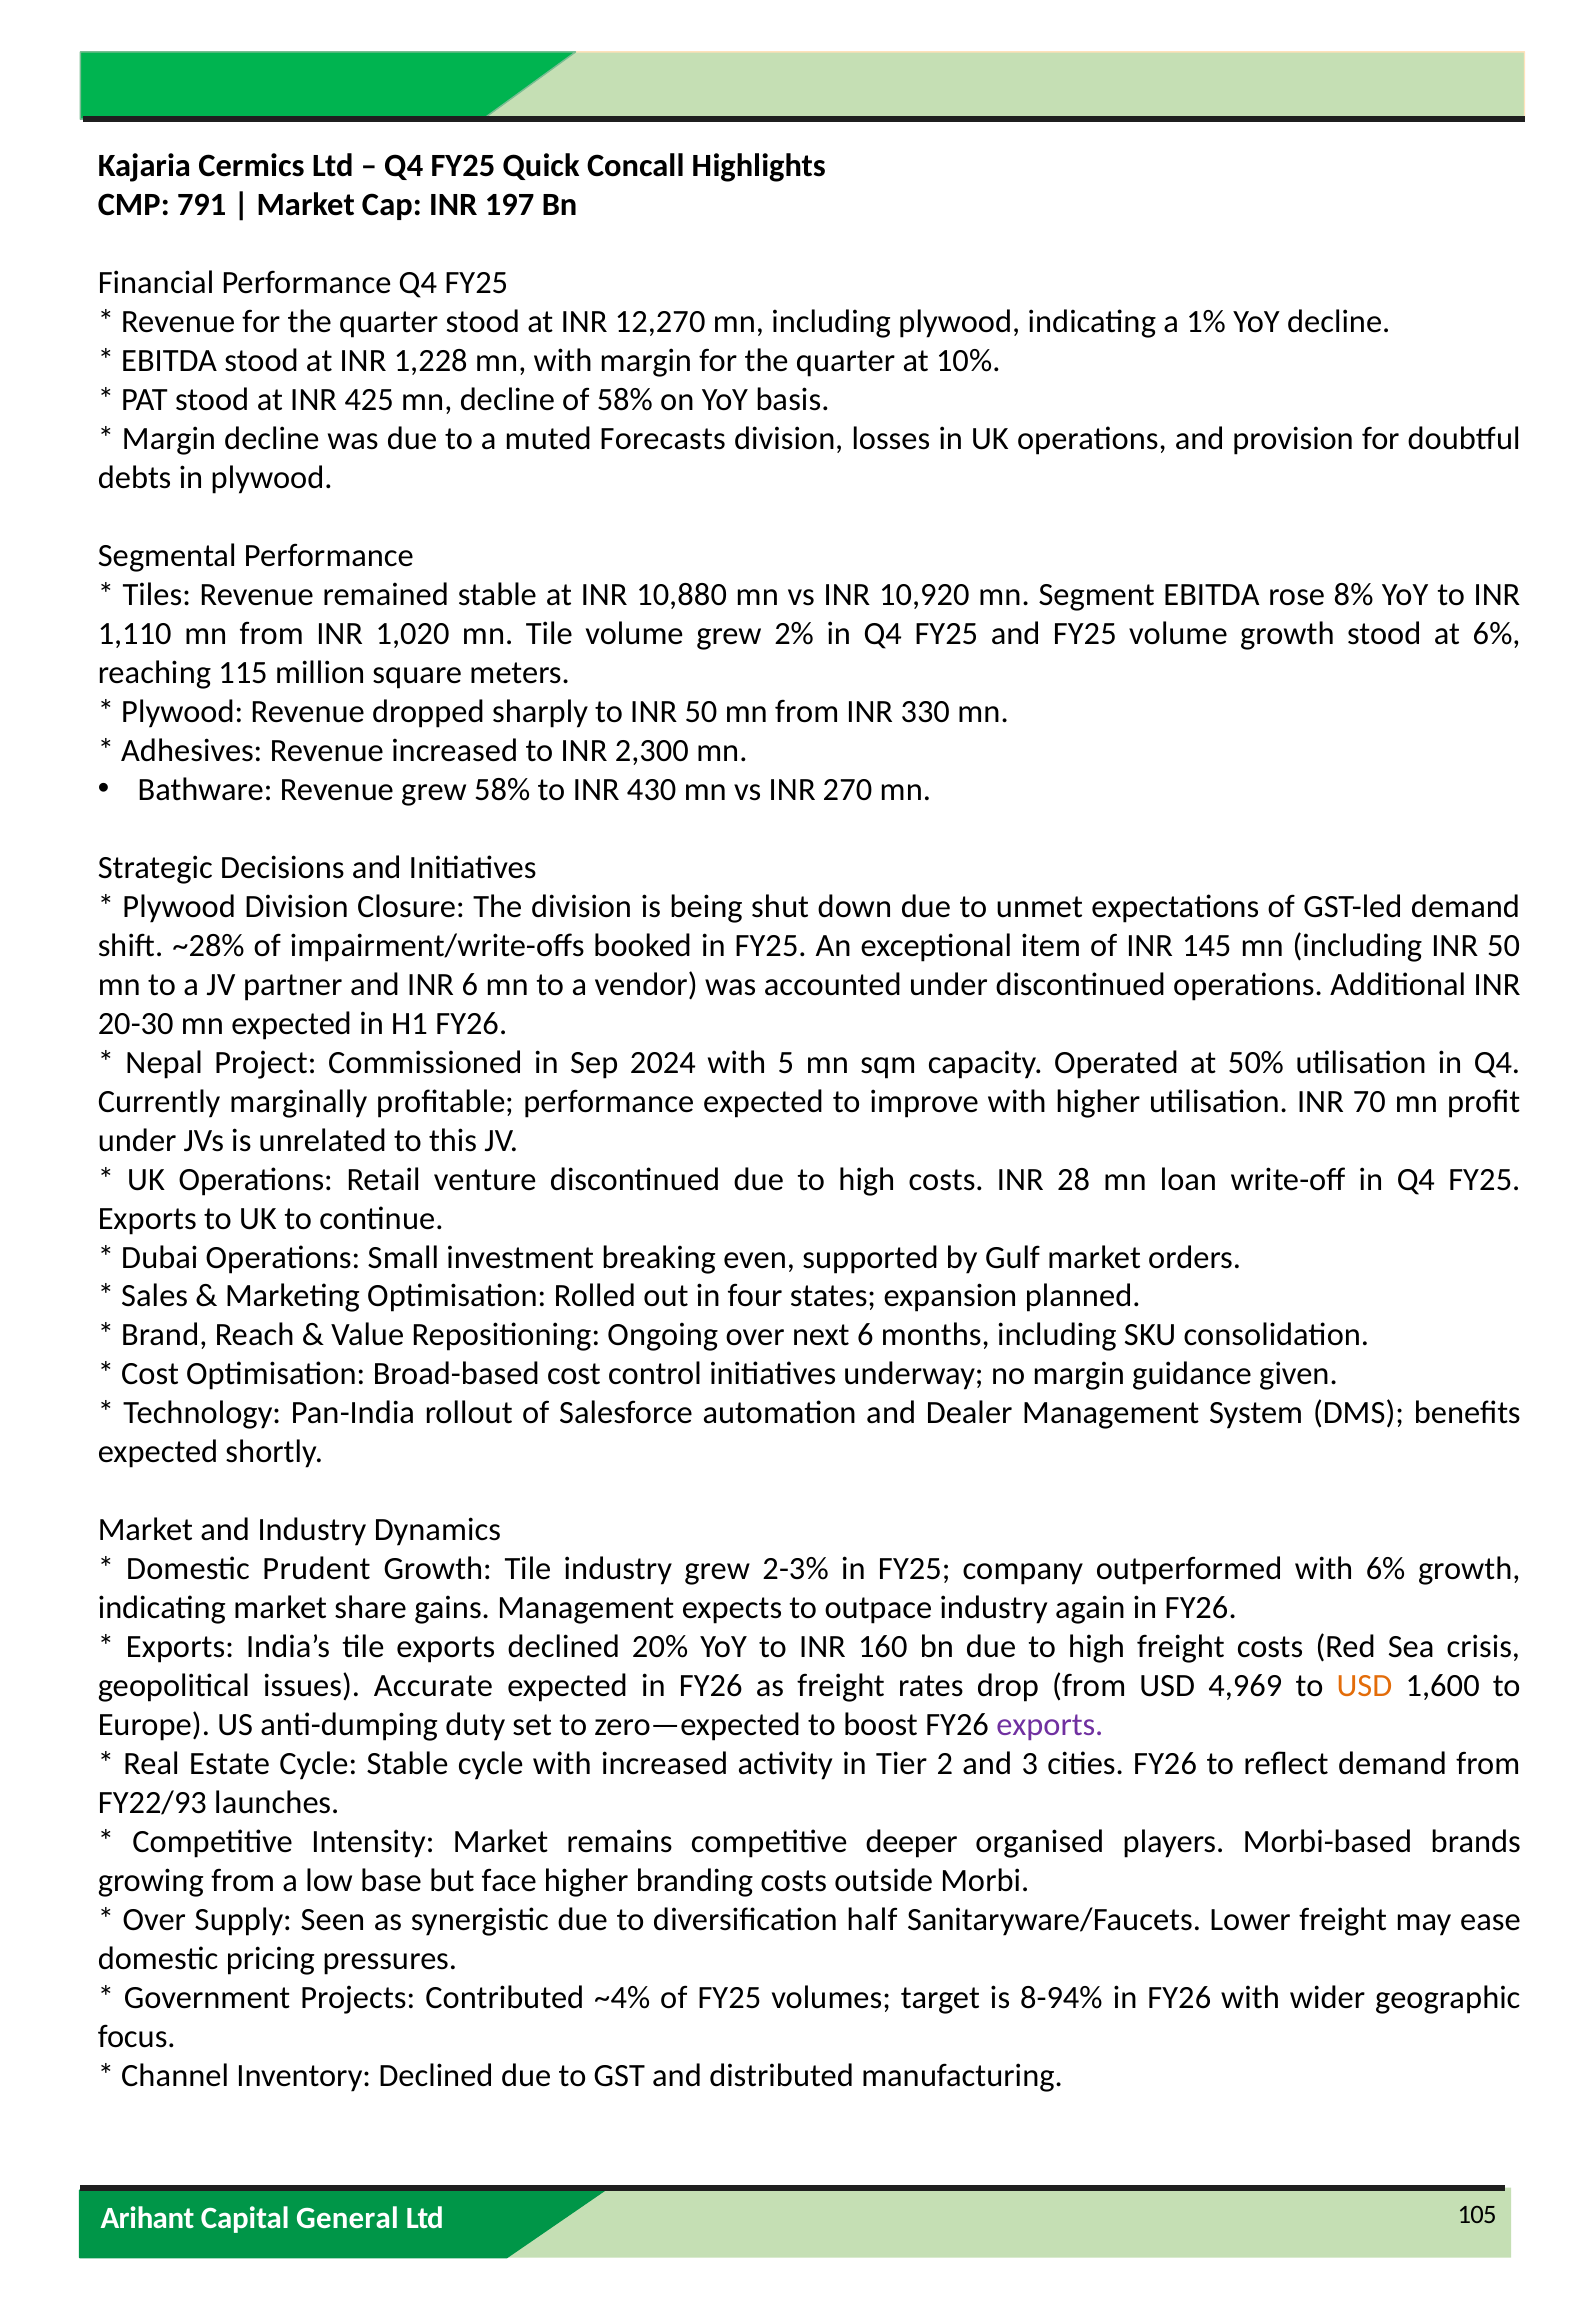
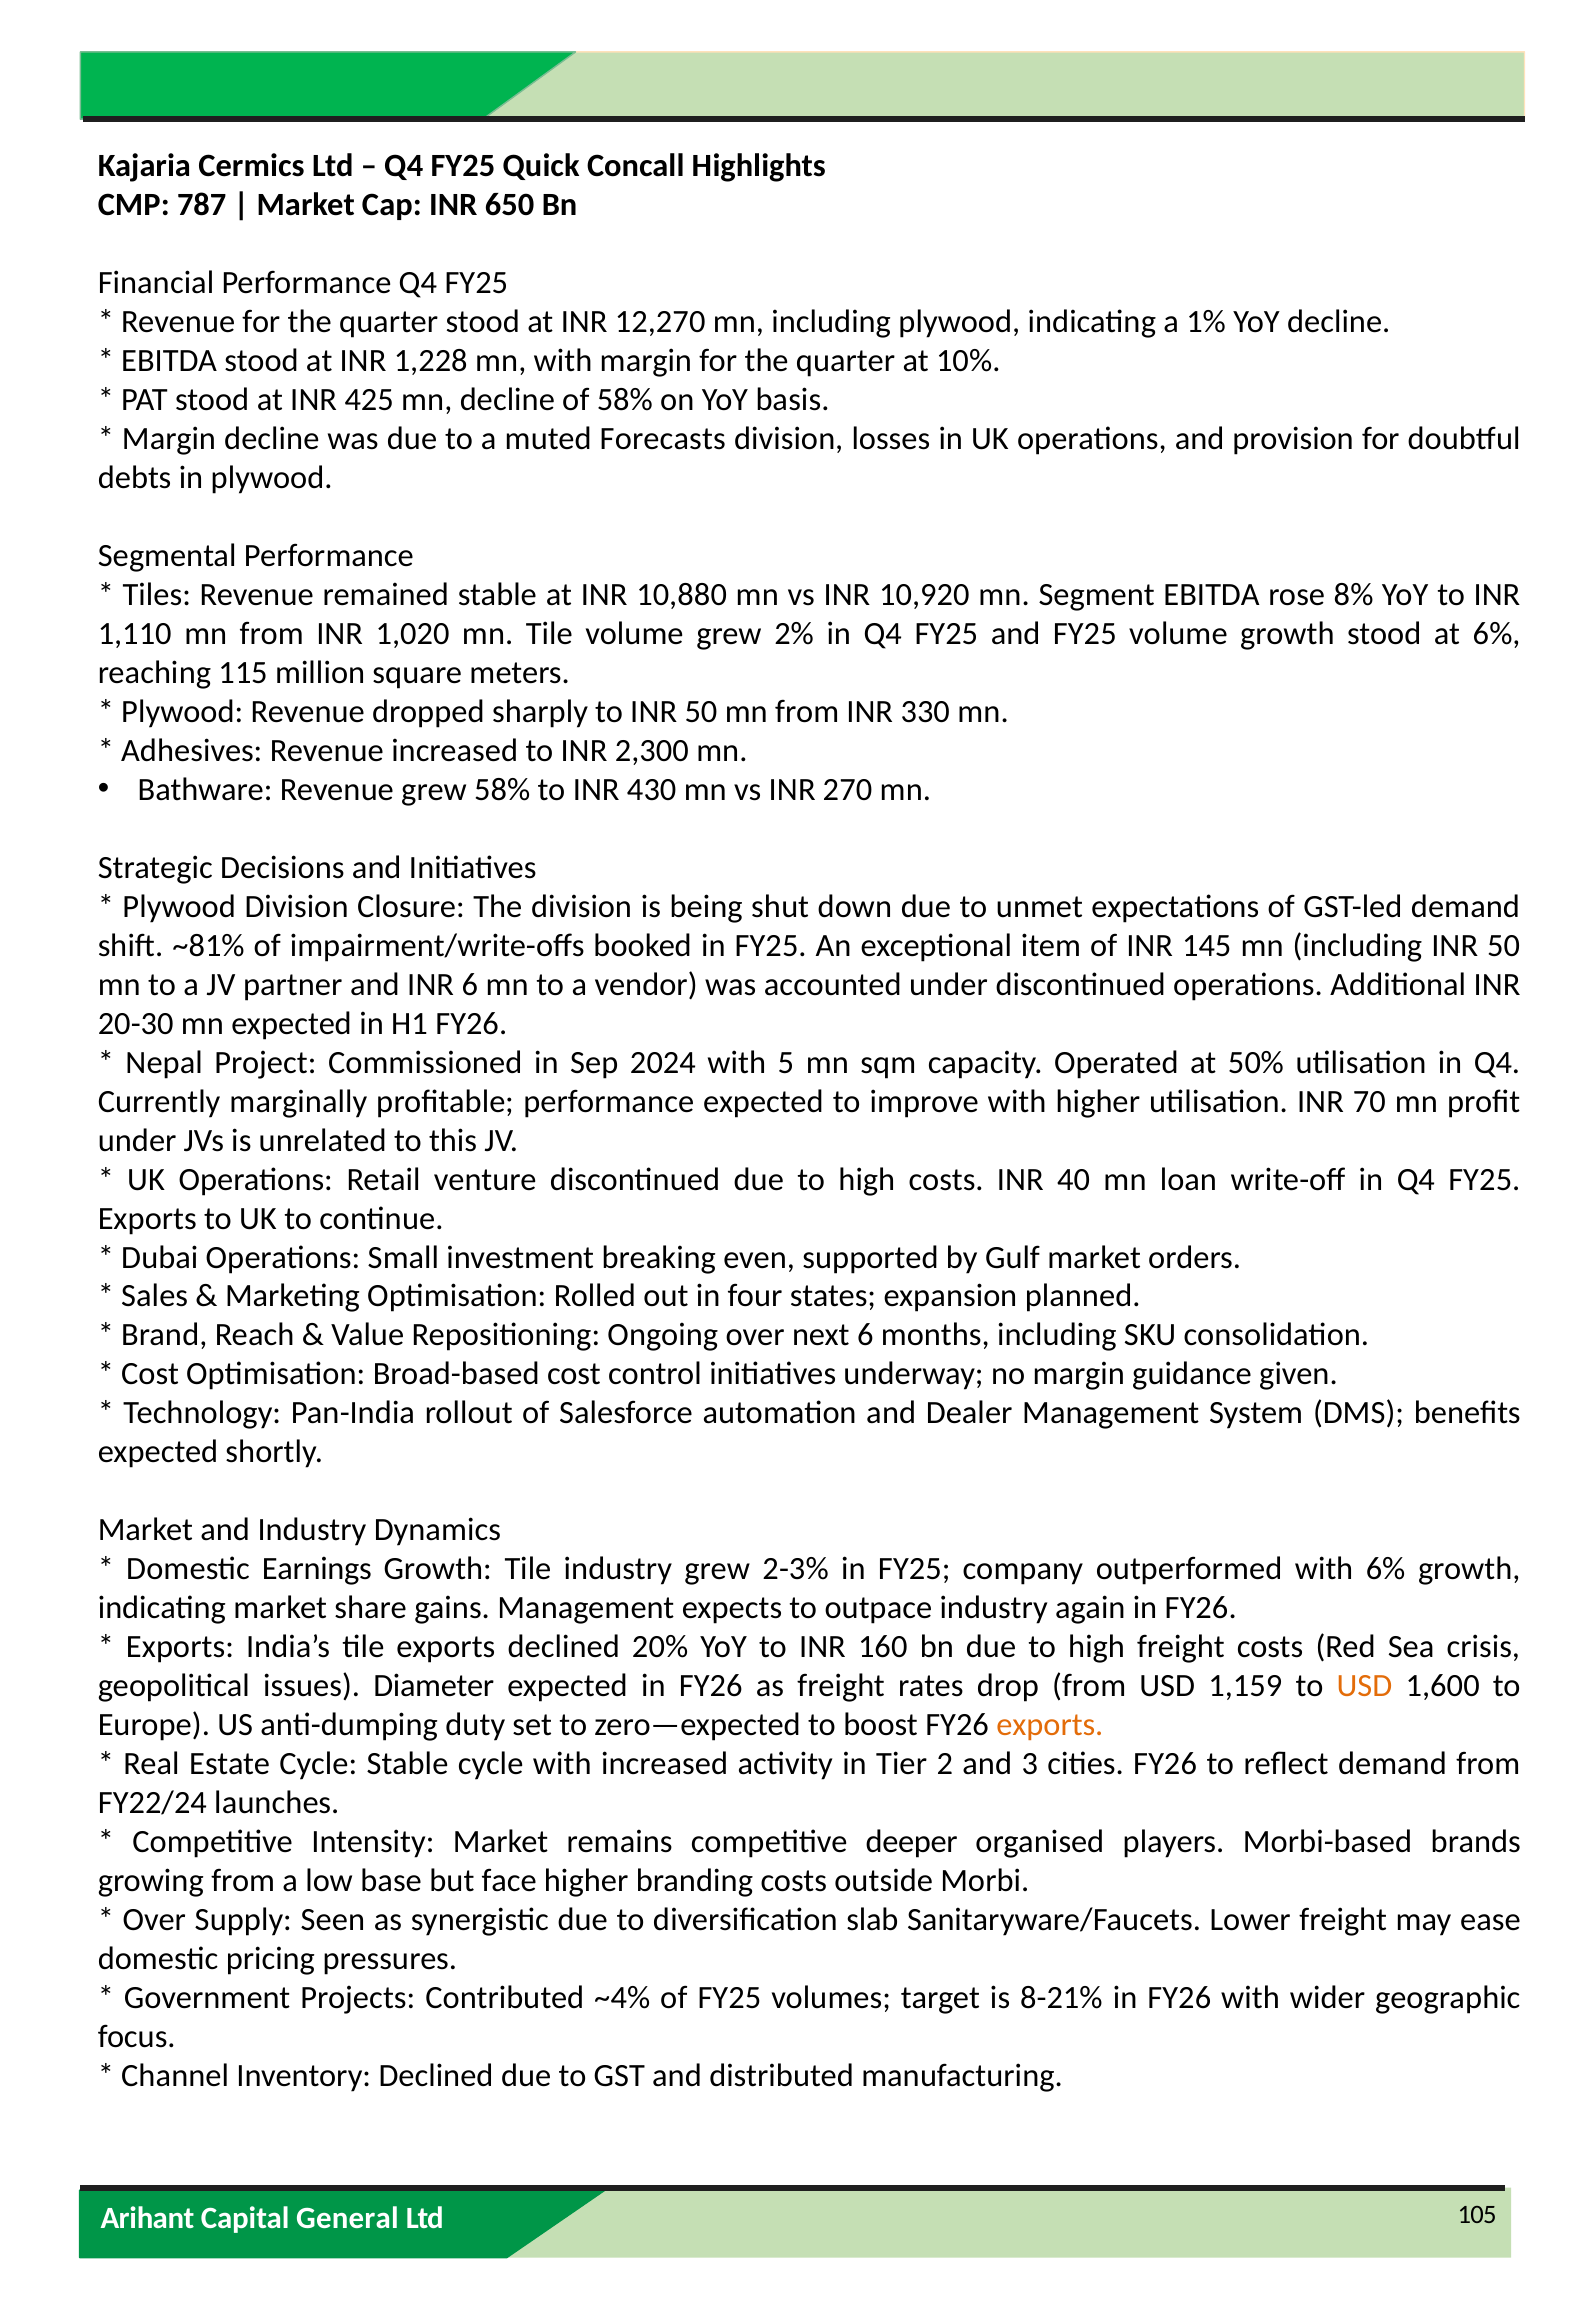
791: 791 -> 787 (202, 205)
197: 197 -> 650 (510, 205)
~28%: ~28% -> ~81% (209, 946)
28: 28 -> 40 (1074, 1179)
Prudent: Prudent -> Earnings (317, 1569)
Accurate: Accurate -> Diameter (434, 1686)
4,969: 4,969 -> 1,159 (1245, 1686)
exports colour: purple -> orange (1050, 1725)
FY22/93: FY22/93 -> FY22/24 (152, 1803)
half: half -> slab (872, 1920)
8-94%: 8-94% -> 8-21% (1061, 1998)
